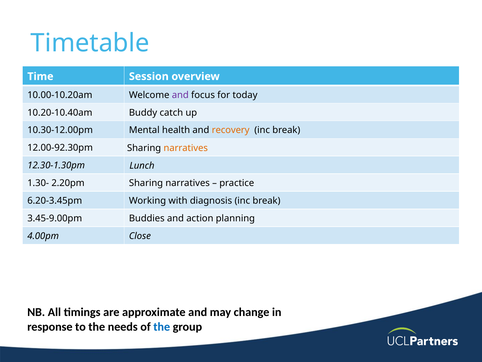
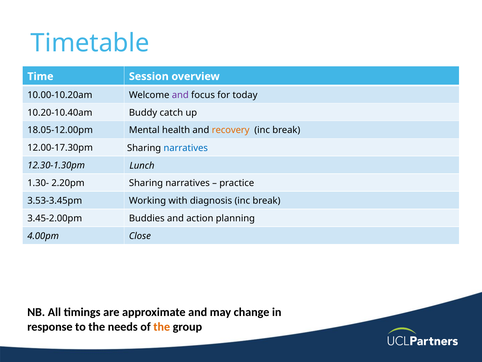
10.30-12.00pm: 10.30-12.00pm -> 18.05-12.00pm (60, 130)
12.00-92.30pm: 12.00-92.30pm -> 12.00-17.30pm (60, 148)
narratives colour: orange -> blue (186, 148)
6.20-3.45pm: 6.20-3.45pm -> 3.53-3.45pm (55, 200)
3.45-9.00pm: 3.45-9.00pm -> 3.45-2.00pm (55, 218)
the colour: blue -> orange (162, 326)
